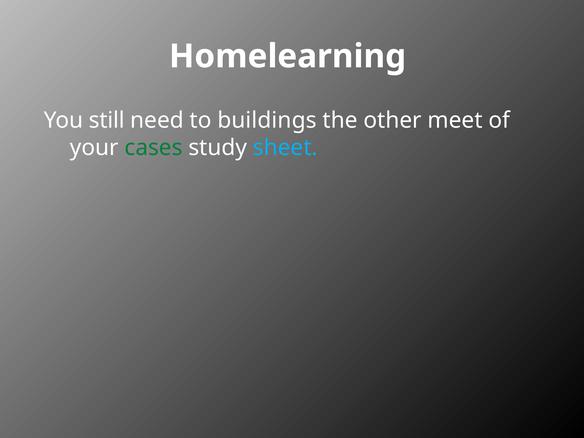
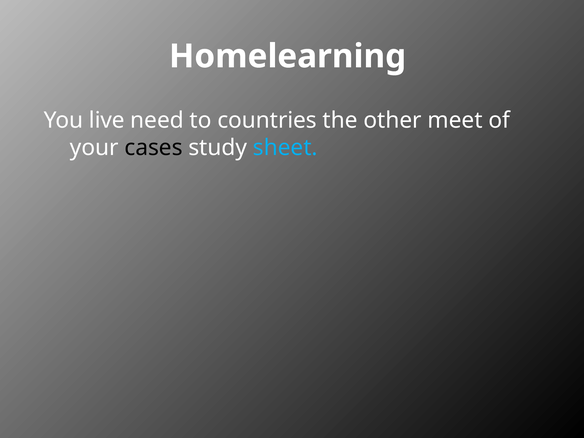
still: still -> live (107, 120)
buildings: buildings -> countries (267, 120)
cases colour: green -> black (154, 148)
